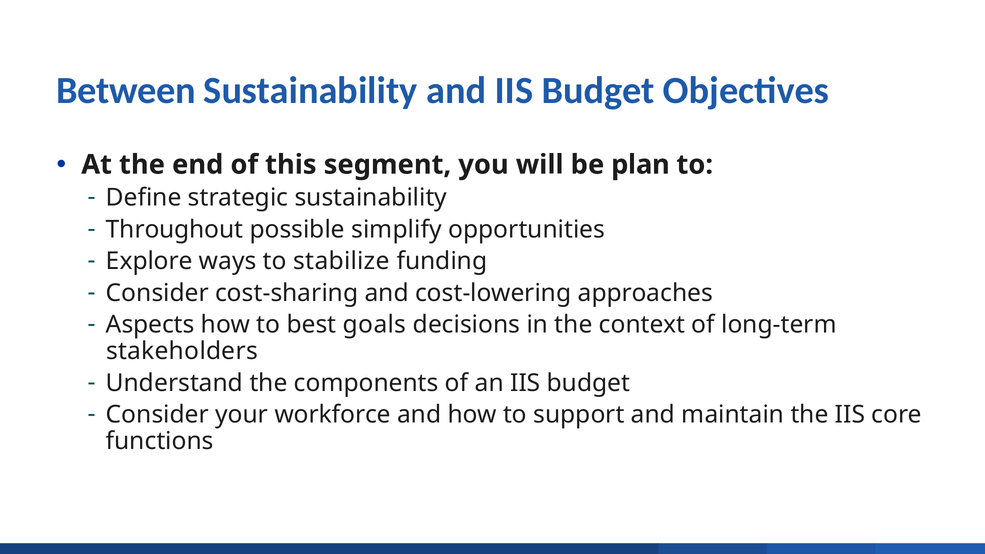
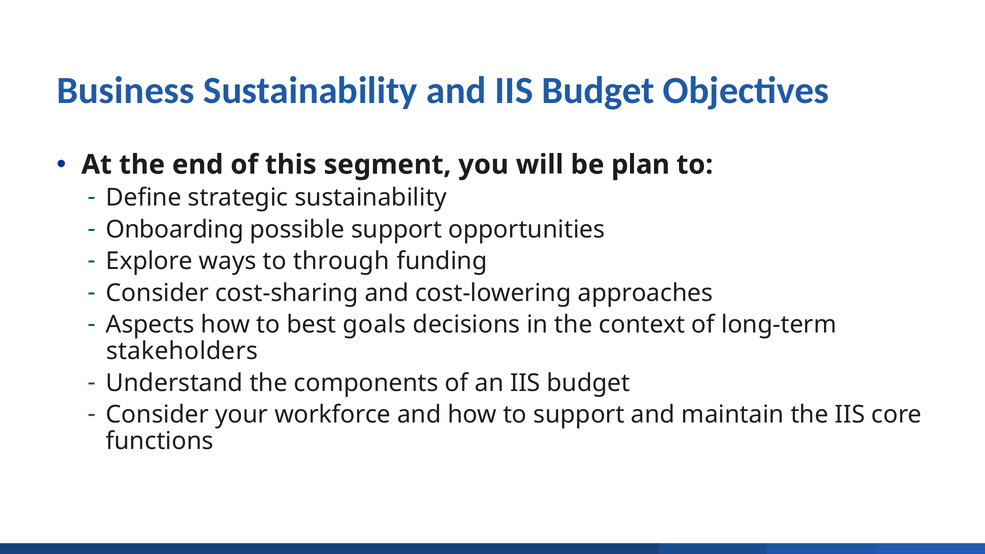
Between: Between -> Business (126, 90)
Throughout: Throughout -> Onboarding (175, 230)
possible simplify: simplify -> support (397, 230)
stabilize: stabilize -> through (341, 261)
